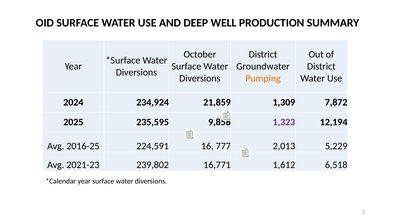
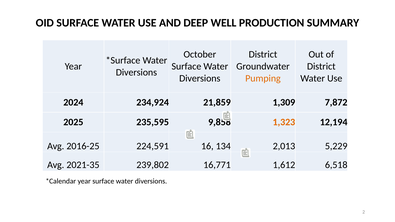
1,323 colour: purple -> orange (284, 122)
777: 777 -> 134 (223, 146)
2021-23: 2021-23 -> 2021-35 (83, 165)
